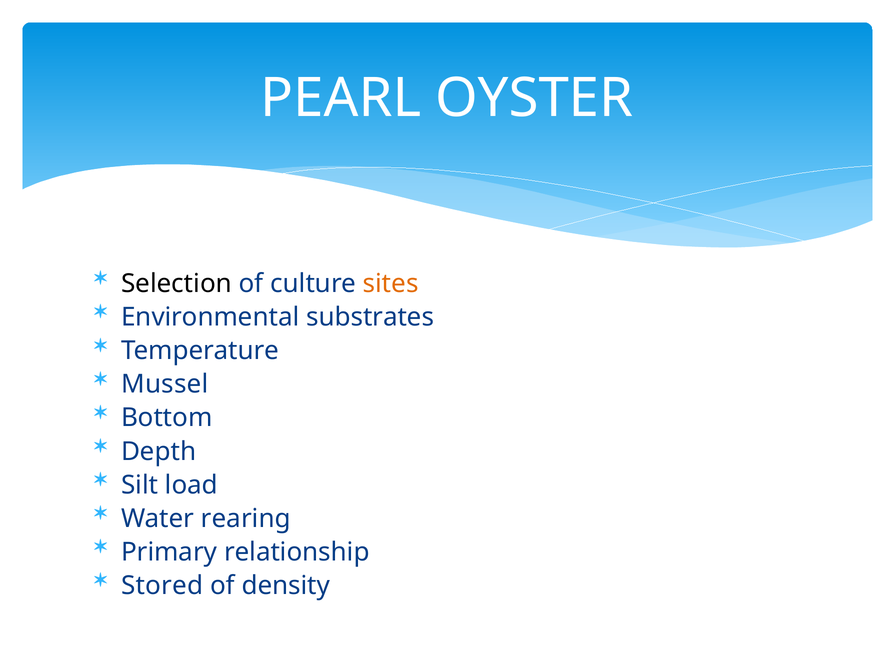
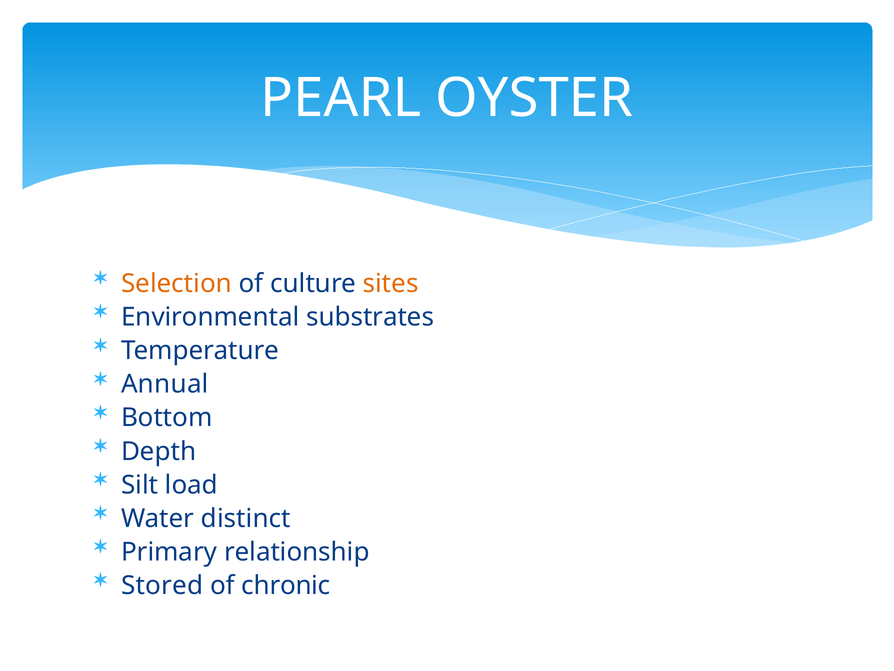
Selection colour: black -> orange (176, 284)
Mussel: Mussel -> Annual (165, 384)
rearing: rearing -> distinct (246, 518)
density: density -> chronic (286, 585)
